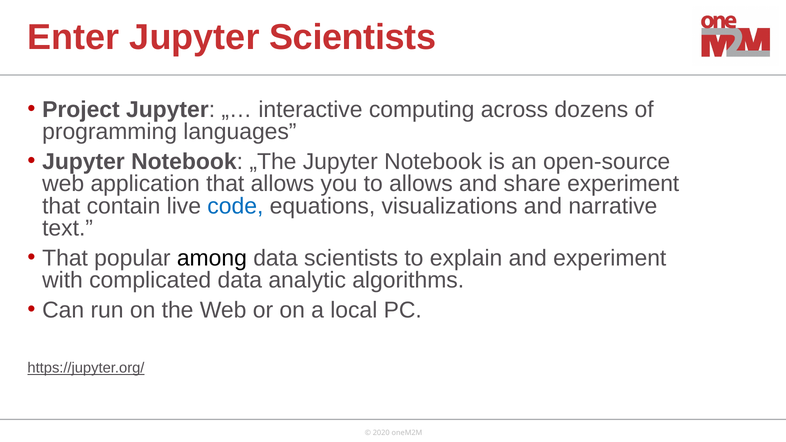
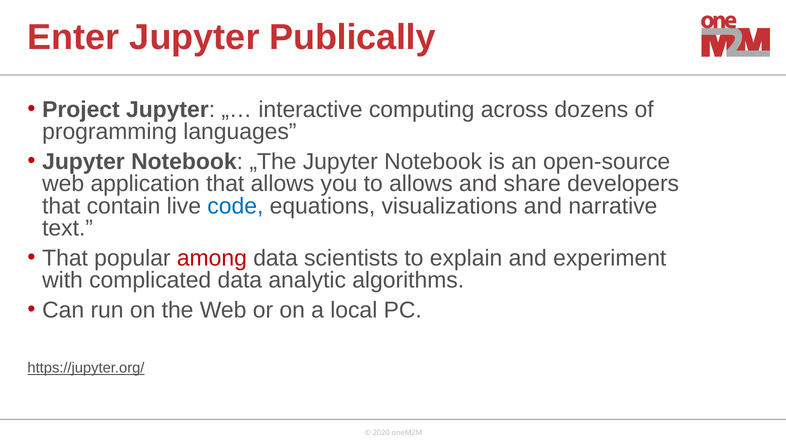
Jupyter Scientists: Scientists -> Publically (353, 38)
share experiment: experiment -> developers (623, 184)
among colour: black -> red (212, 258)
